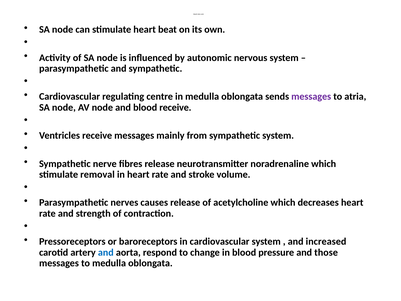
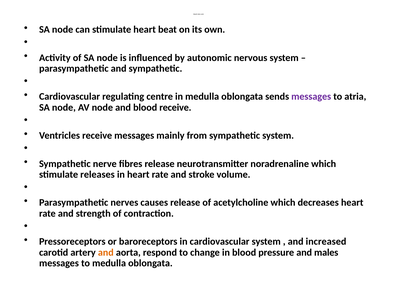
removal: removal -> releases (98, 174)
and colour: blue -> orange (106, 252)
those: those -> males (326, 252)
